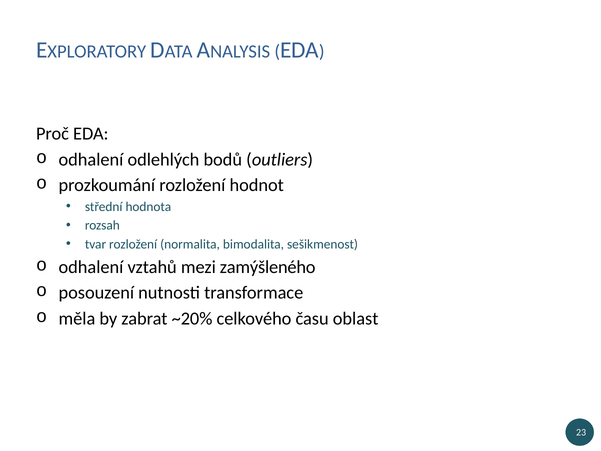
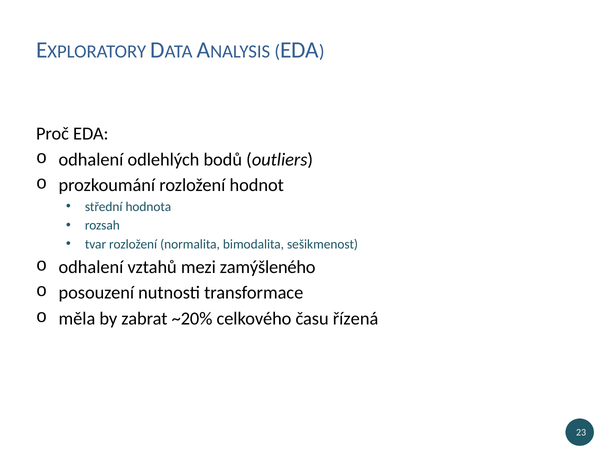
oblast: oblast -> řízená (356, 318)
